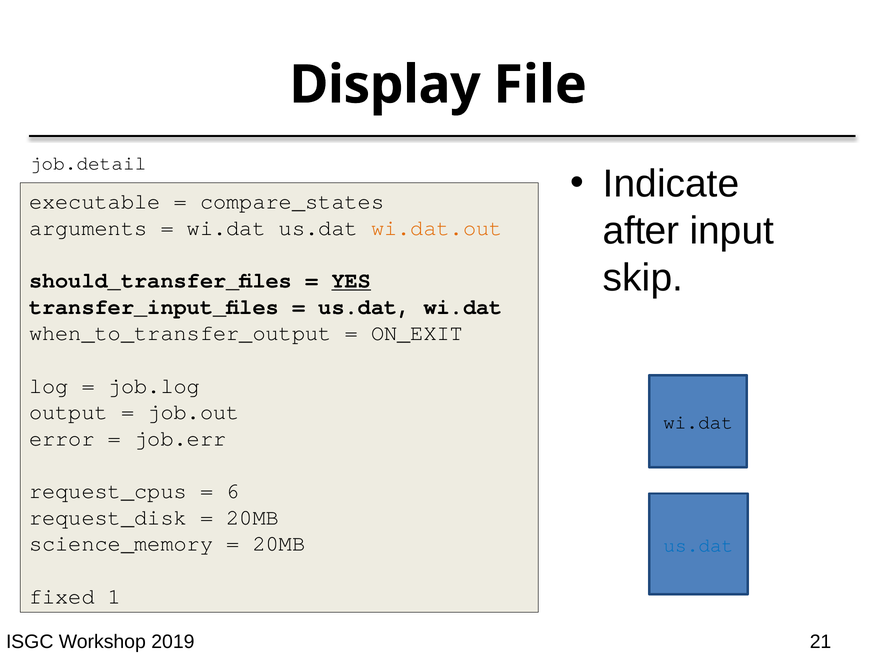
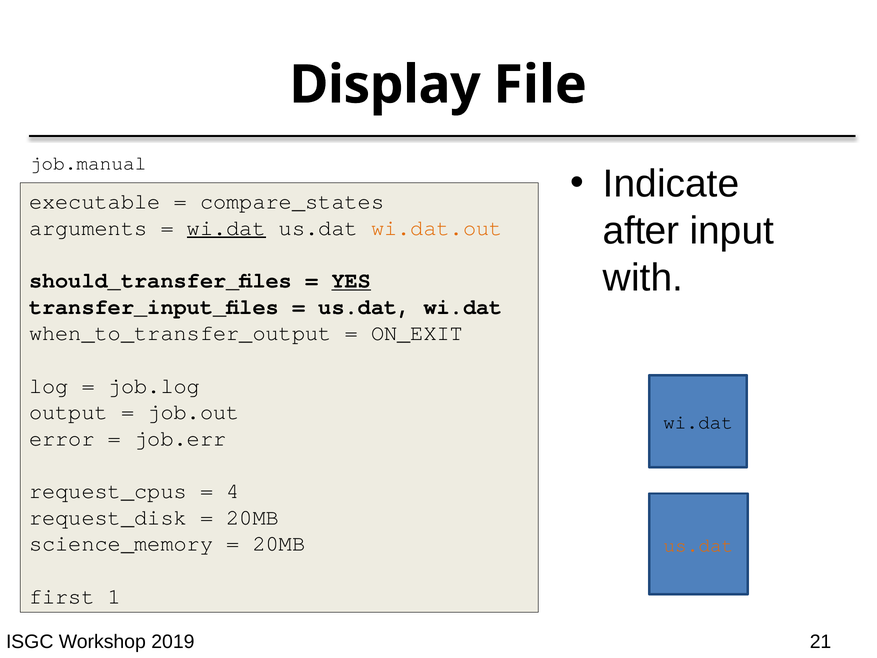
job.detail: job.detail -> job.manual (88, 163)
wi.dat underline: none -> present (226, 228)
skip: skip -> with (643, 278)
6: 6 -> 4 (233, 491)
us.dat colour: blue -> orange (698, 545)
fixed: fixed -> first (62, 596)
